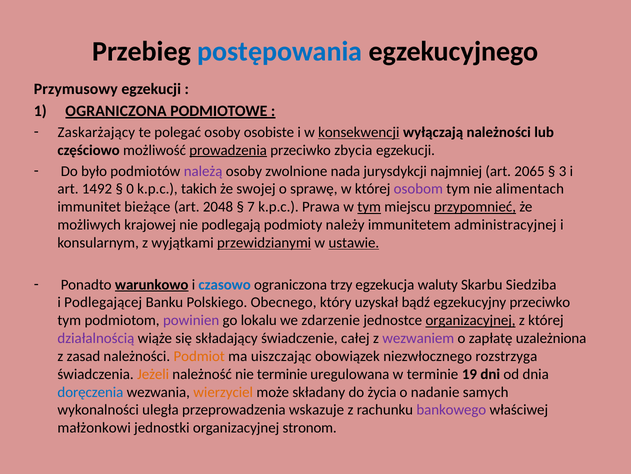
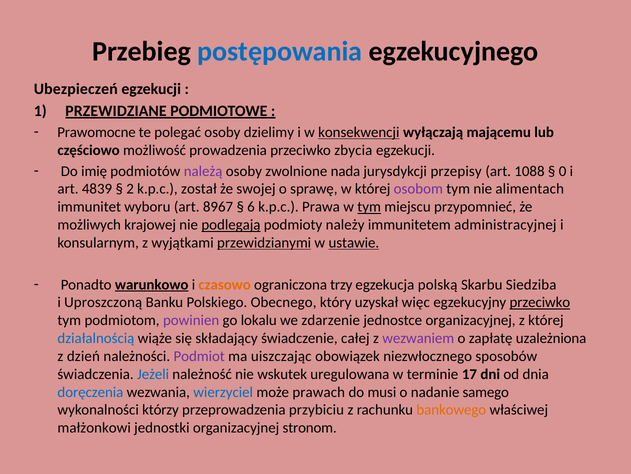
Przymusowy: Przymusowy -> Ubezpieczeń (76, 89)
1 OGRANICZONA: OGRANICZONA -> PRZEWIDZIANE (116, 111)
Zaskarżający: Zaskarżający -> Prawomocne (96, 132)
osobiste: osobiste -> dzielimy (269, 132)
wyłączają należności: należności -> mającemu (499, 132)
prowadzenia underline: present -> none (228, 150)
było: było -> imię (94, 171)
najmniej: najmniej -> przepisy (456, 171)
2065: 2065 -> 1088 (529, 171)
3: 3 -> 0 (563, 171)
1492: 1492 -> 4839 (97, 189)
0: 0 -> 2 (130, 189)
takich: takich -> został (199, 189)
bieżące: bieżące -> wyboru (147, 207)
2048: 2048 -> 8967 (218, 207)
7: 7 -> 6 (251, 207)
przypomnieć underline: present -> none (475, 207)
podlegają underline: none -> present (231, 225)
czasowo colour: blue -> orange (225, 284)
waluty: waluty -> polską (438, 284)
Podlegającej: Podlegającej -> Uproszczoną (103, 302)
bądź: bądź -> więc (416, 302)
przeciwko underline: none -> present (540, 302)
organizacyjnej underline: present -> none (471, 320)
działalnością colour: purple -> blue (96, 338)
zasad: zasad -> dzień (83, 356)
Podmiot colour: orange -> purple (199, 356)
rozstrzyga: rozstrzyga -> sposobów (506, 356)
Jeżeli colour: orange -> blue (153, 374)
nie terminie: terminie -> wskutek (282, 374)
19: 19 -> 17 (469, 374)
wierzyciel colour: orange -> blue (223, 391)
składany: składany -> prawach (319, 391)
życia: życia -> musi (382, 391)
samych: samych -> samego (486, 391)
uległa: uległa -> którzy (161, 409)
wskazuje: wskazuje -> przybiciu (316, 409)
bankowego colour: purple -> orange (451, 409)
